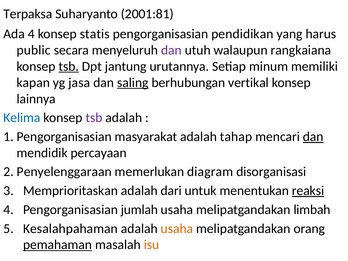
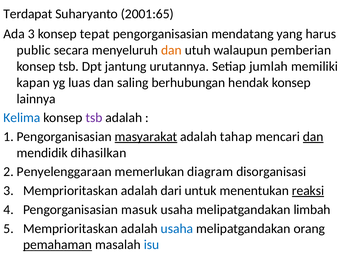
Terpaksa: Terpaksa -> Terdapat (28, 14)
2001:81: 2001:81 -> 2001:65 (147, 14)
Ada 4: 4 -> 3 (31, 34)
statis: statis -> tepat (95, 34)
pendidikan: pendidikan -> mendatang (242, 34)
dan colour: purple -> orange (171, 50)
rangkaiana: rangkaiana -> pemberian (301, 50)
tsb underline: present -> none (69, 66)
minum: minum -> jumlah (269, 66)
jasa: jasa -> luas (79, 83)
saling underline: present -> none (133, 83)
vertikal: vertikal -> hendak (249, 83)
masyarakat underline: none -> present (146, 137)
percayaan: percayaan -> dihasilkan (99, 153)
jumlah: jumlah -> masuk (139, 210)
5 Kesalahpahaman: Kesalahpahaman -> Memprioritaskan (70, 229)
usaha colour: orange -> blue (177, 229)
isu colour: orange -> blue (152, 245)
